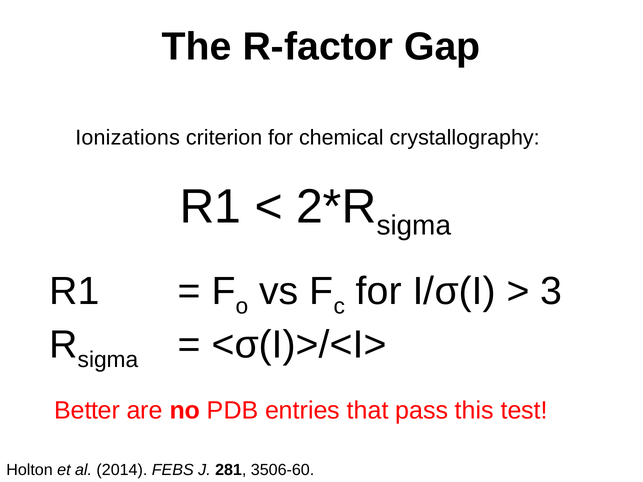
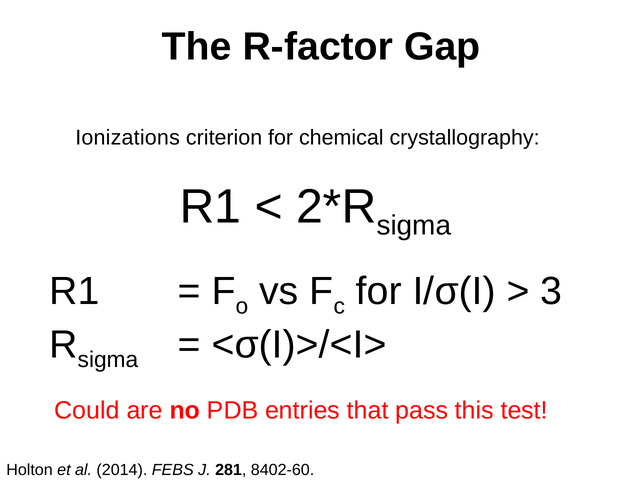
Better: Better -> Could (87, 411)
3506-60: 3506-60 -> 8402-60 (283, 470)
